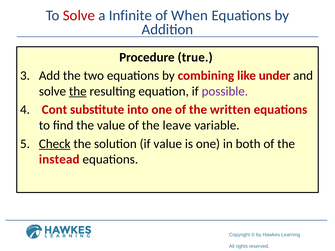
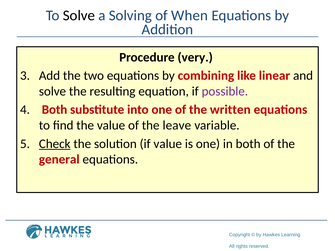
Solve colour: red -> black (79, 16)
Infinite: Infinite -> Solving (130, 16)
true: true -> very (195, 57)
under: under -> linear (274, 76)
the underline: present -> none (78, 91)
Cont: Cont -> Both (55, 110)
instead: instead -> general (59, 160)
